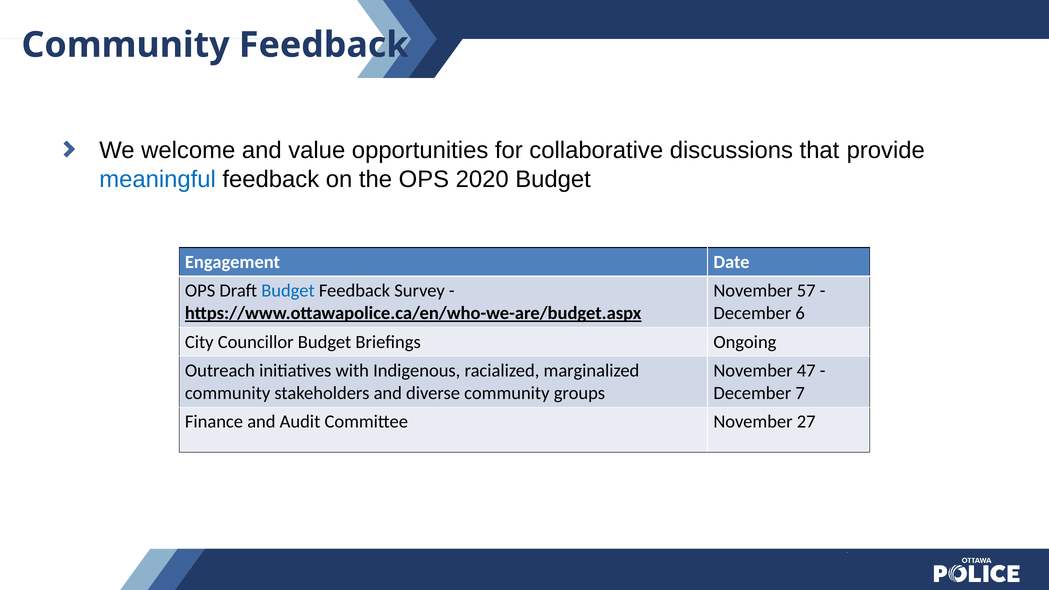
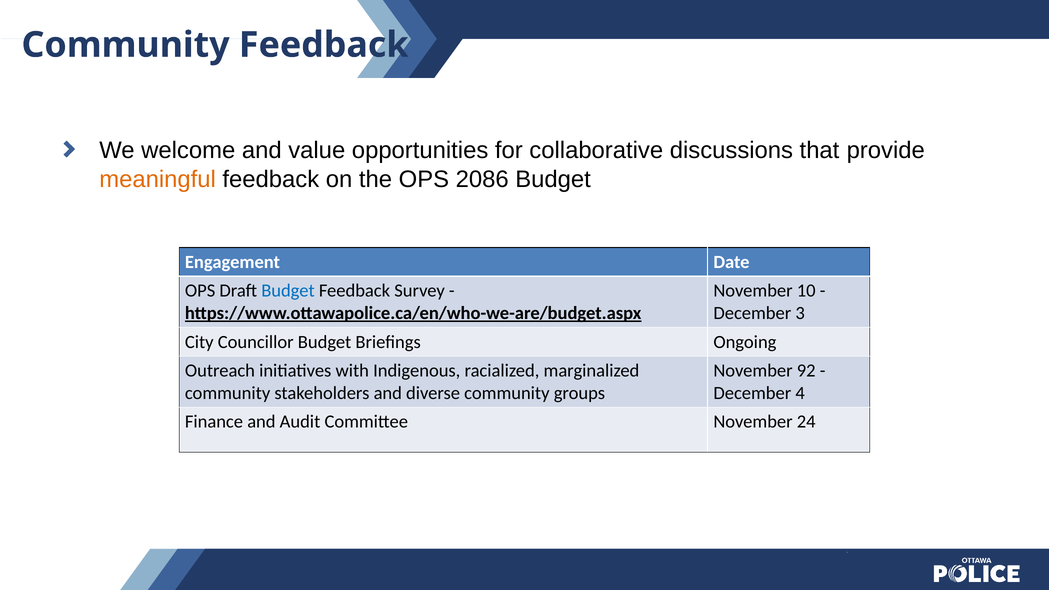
meaningful colour: blue -> orange (158, 179)
2020: 2020 -> 2086 (482, 179)
57: 57 -> 10 (806, 291)
6: 6 -> 3 (800, 313)
47: 47 -> 92 (806, 371)
7: 7 -> 4 (800, 393)
27: 27 -> 24 (806, 422)
